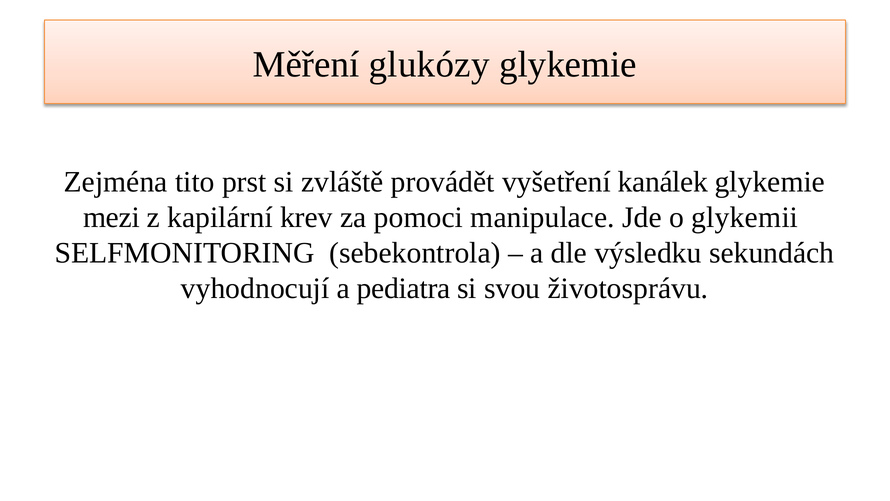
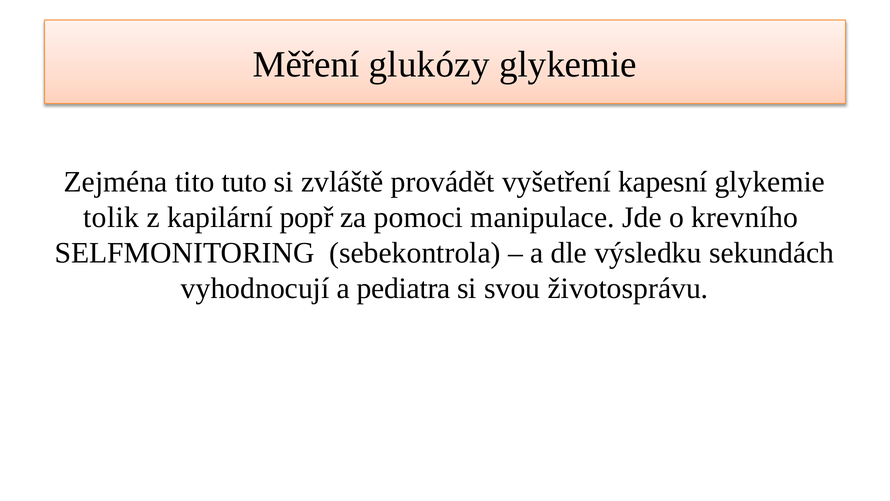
prst: prst -> tuto (244, 182)
kanálek: kanálek -> kapesní (663, 182)
mezi: mezi -> tolik (111, 217)
krev: krev -> popř (307, 217)
glykemii: glykemii -> krevního (745, 217)
